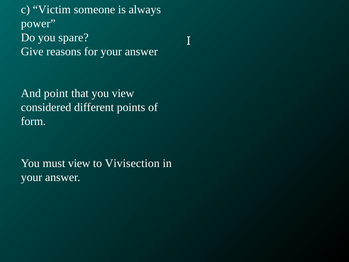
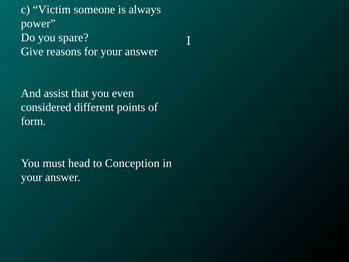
point: point -> assist (56, 93)
you view: view -> even (123, 93)
must view: view -> head (79, 163)
Vivisection: Vivisection -> Conception (132, 163)
